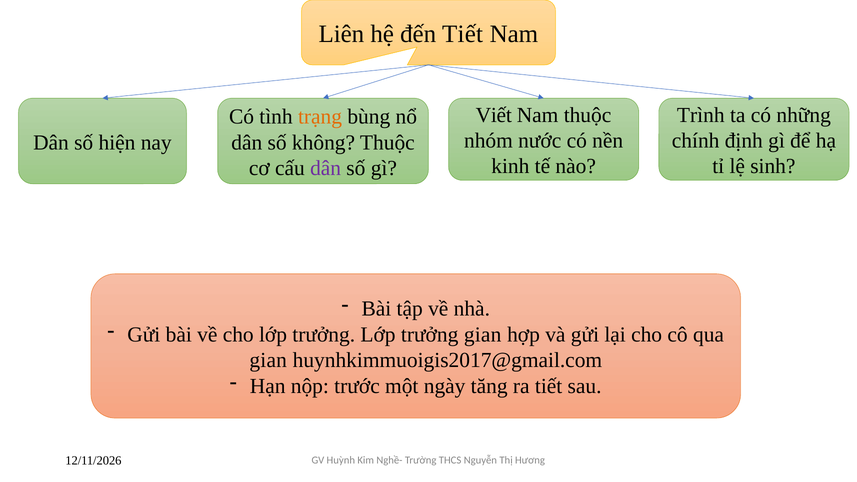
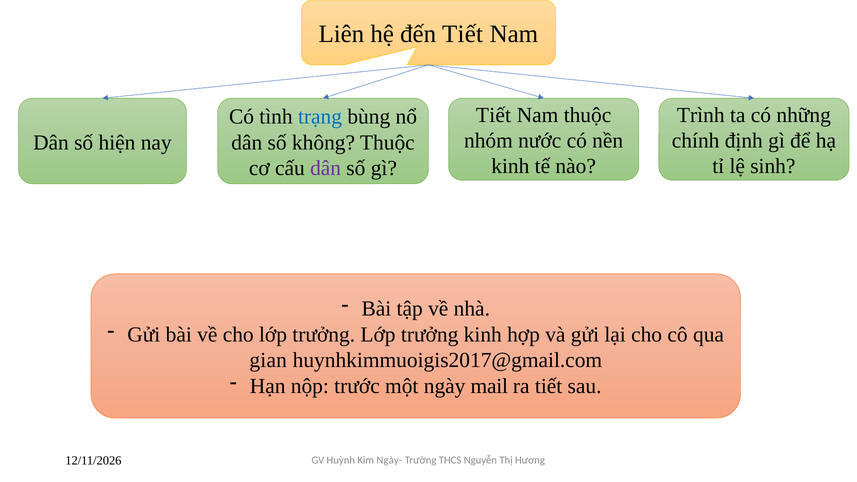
Viết: Viết -> Tiết (494, 115)
trạng colour: orange -> blue (320, 117)
trưởng gian: gian -> kinh (483, 335)
tăng: tăng -> mail (489, 386)
Nghề-: Nghề- -> Ngày- (389, 460)
